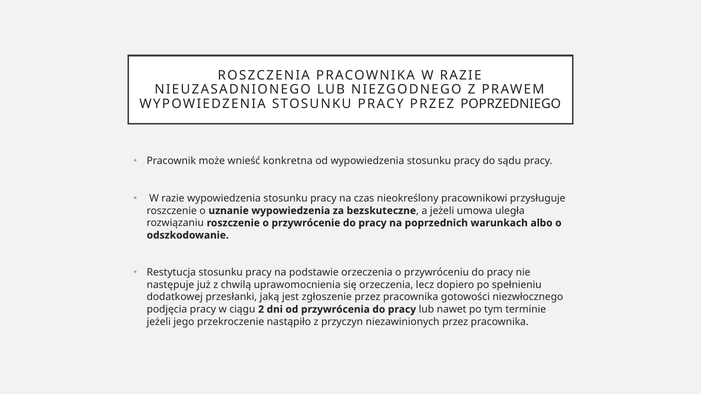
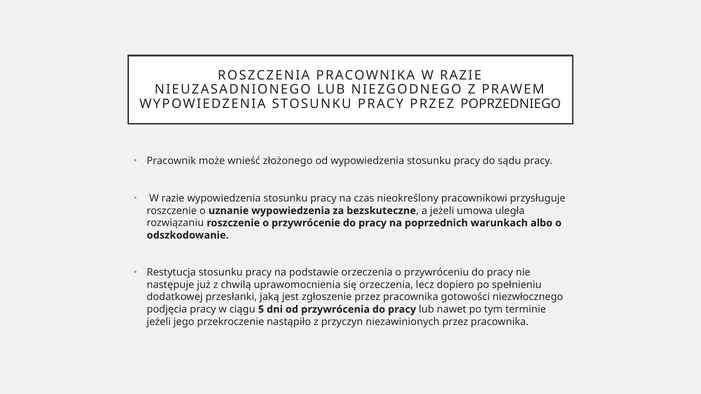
konkretna: konkretna -> złożonego (288, 161)
2: 2 -> 5 (261, 310)
